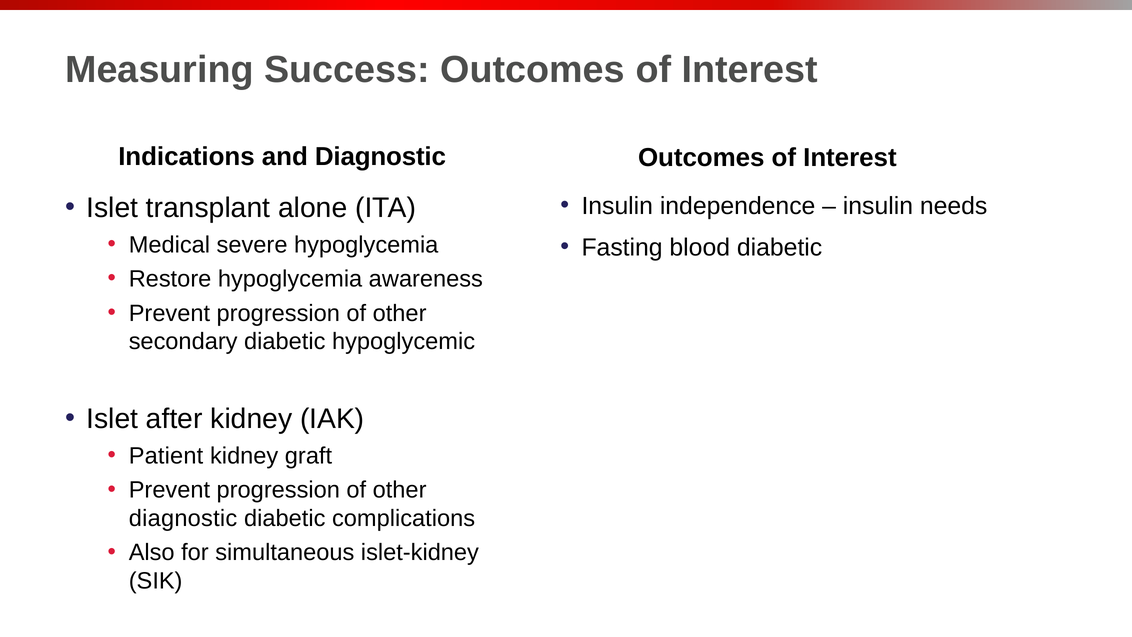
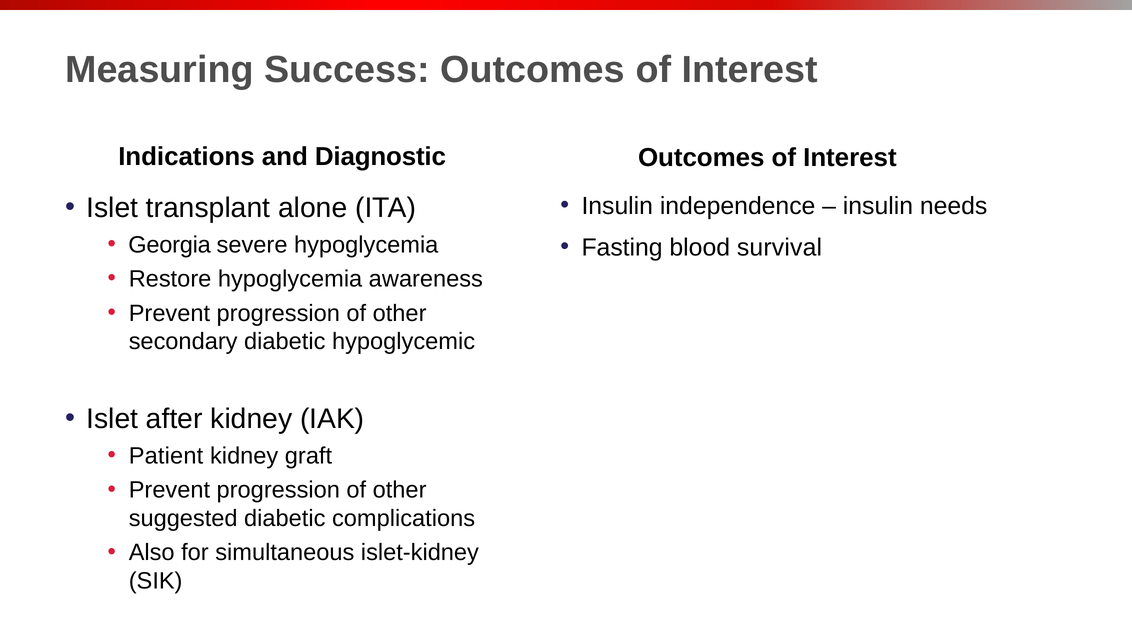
Medical: Medical -> Georgia (170, 245)
blood diabetic: diabetic -> survival (779, 247)
diagnostic: diagnostic -> suggested (183, 518)
